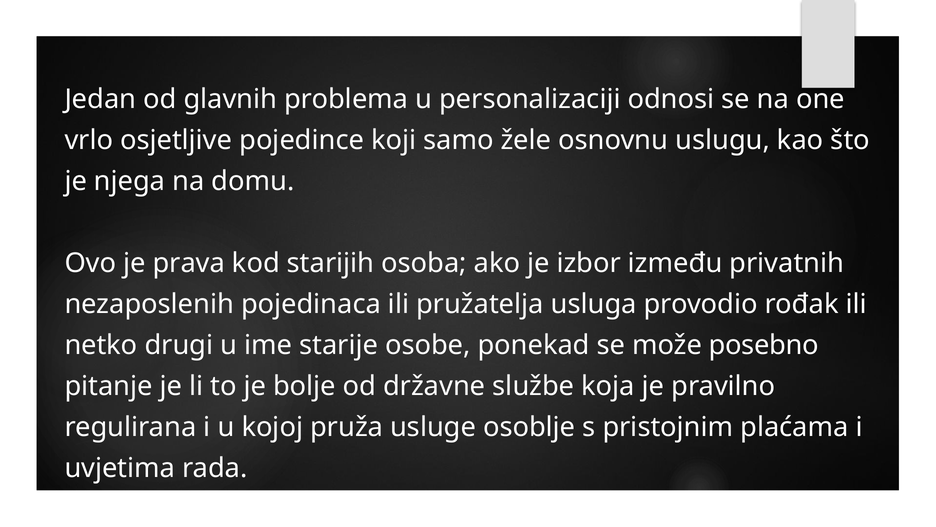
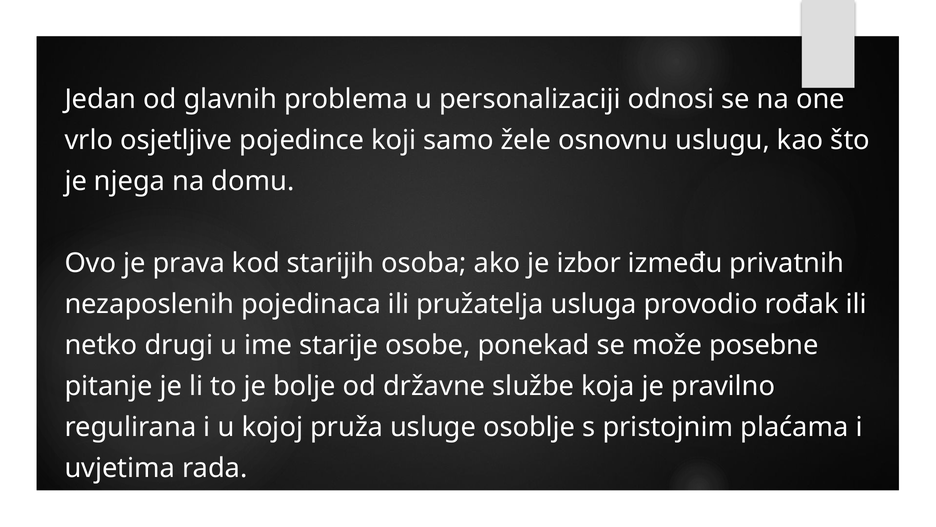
posebno: posebno -> posebne (764, 345)
